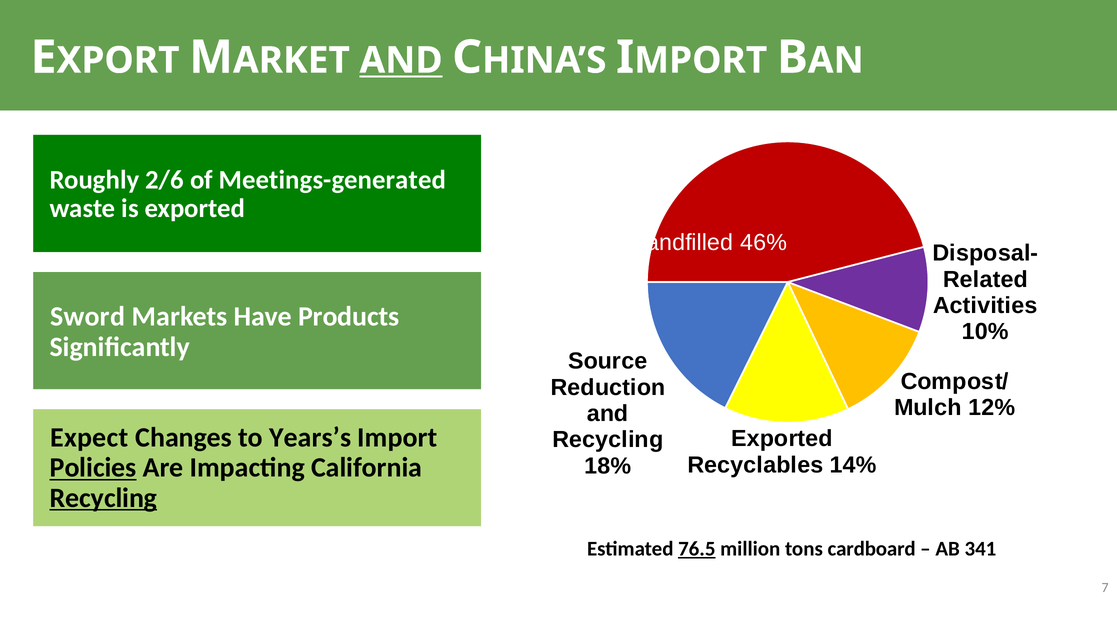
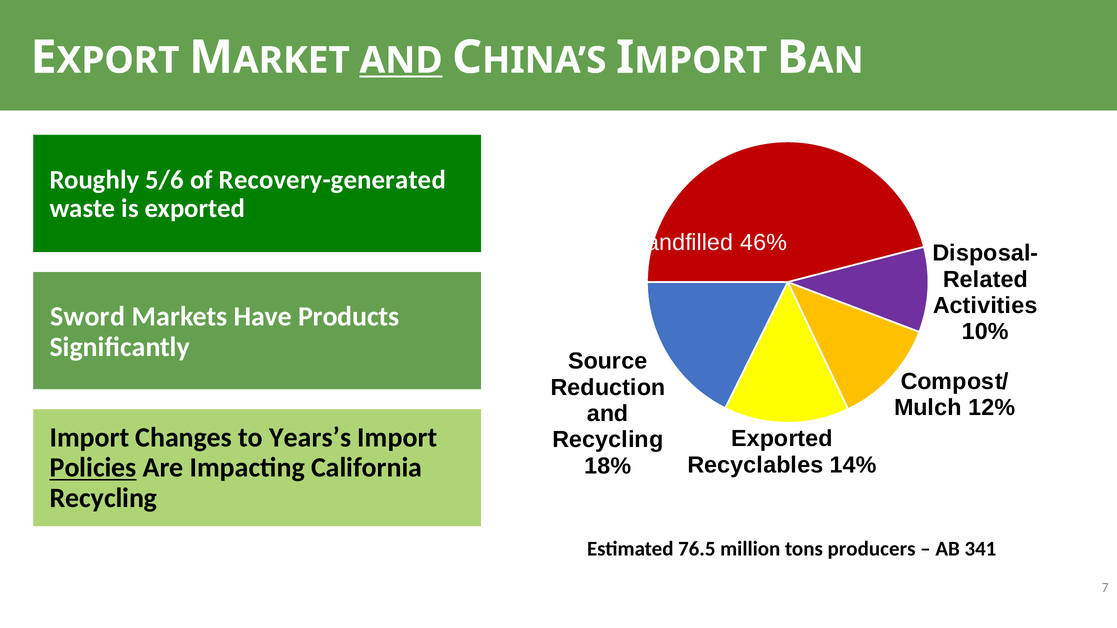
2/6: 2/6 -> 5/6 (165, 180)
Meetings-generated: Meetings-generated -> Recovery-generated (332, 180)
Expect: Expect -> Import (89, 438)
Recycling underline: present -> none (103, 498)
76.5 underline: present -> none (697, 549)
cardboard: cardboard -> producers (872, 549)
